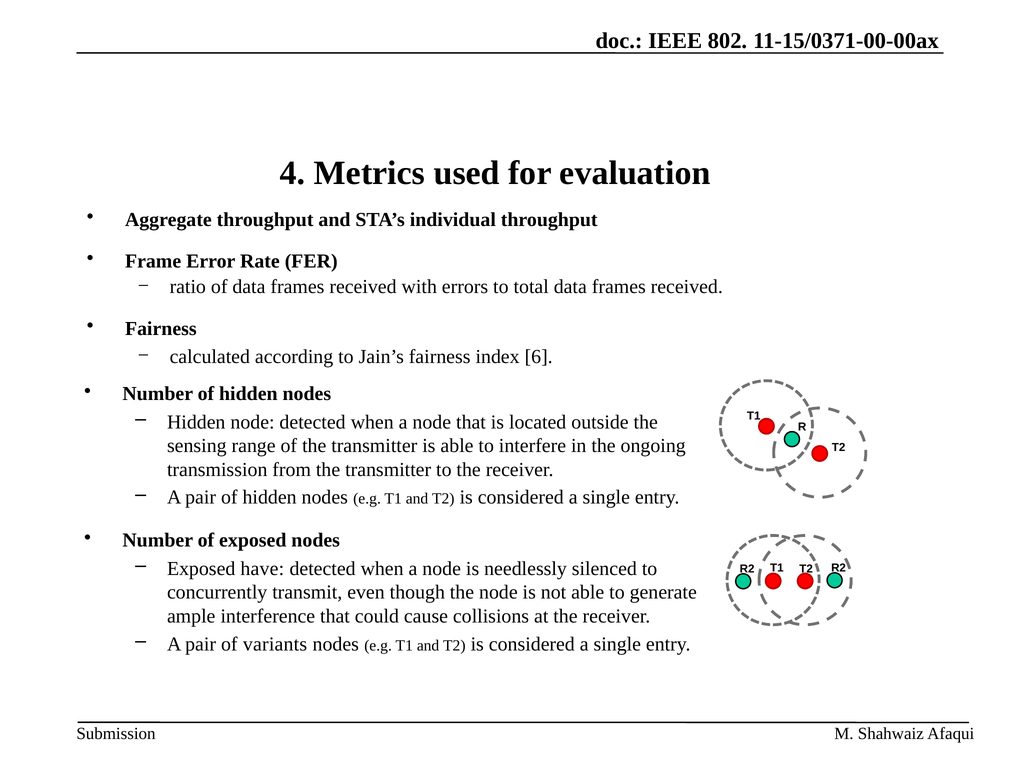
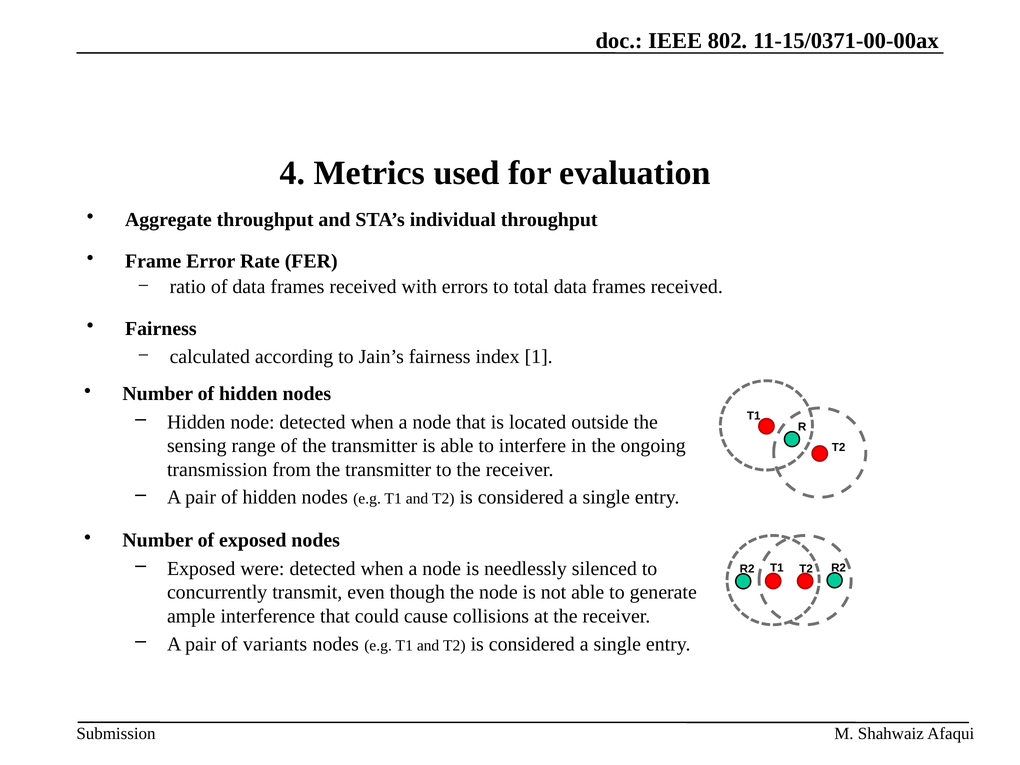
6: 6 -> 1 (539, 357)
have: have -> were (262, 569)
